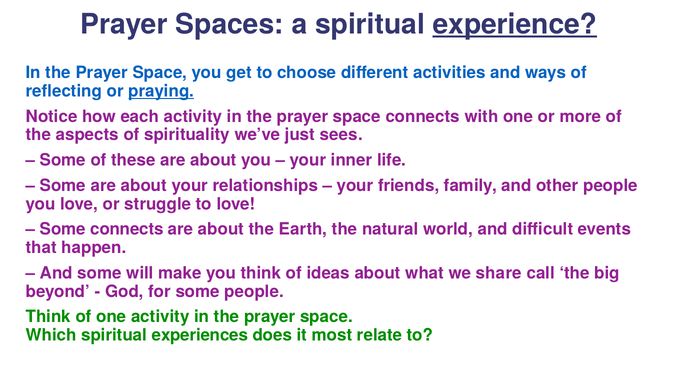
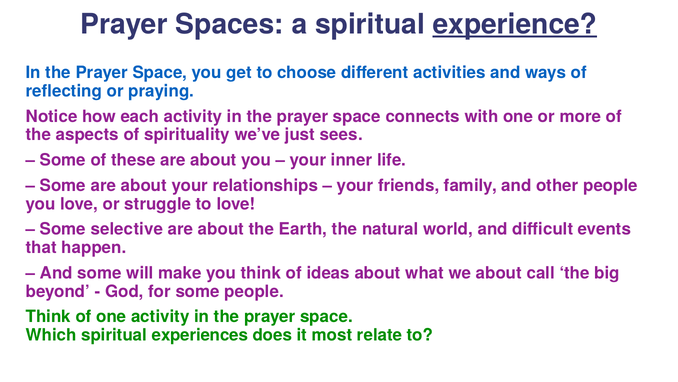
praying underline: present -> none (161, 91)
Some connects: connects -> selective (127, 229)
we share: share -> about (499, 273)
